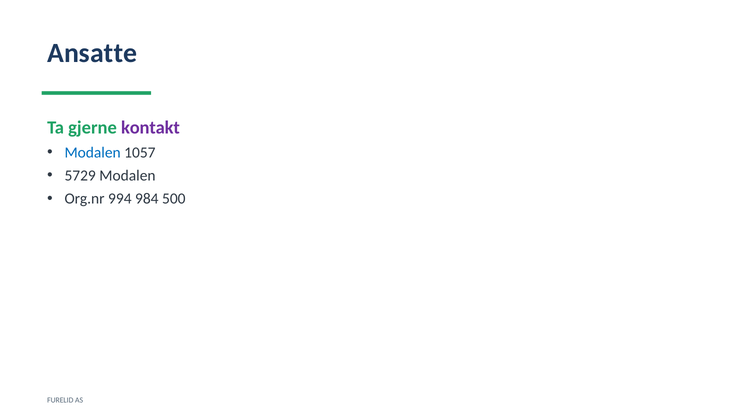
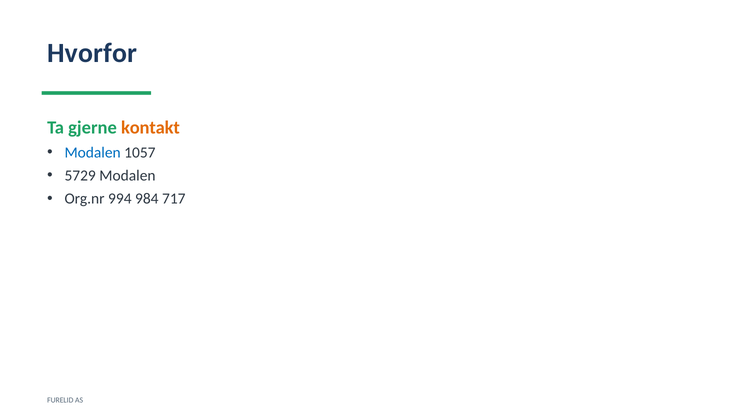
Ansatte: Ansatte -> Hvorfor (92, 53)
kontakt colour: purple -> orange (150, 128)
500: 500 -> 717 (174, 199)
